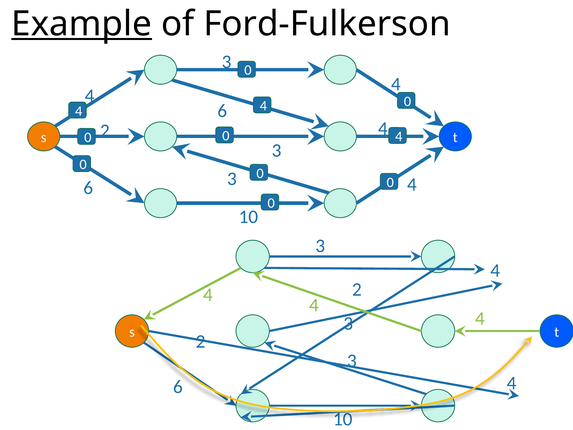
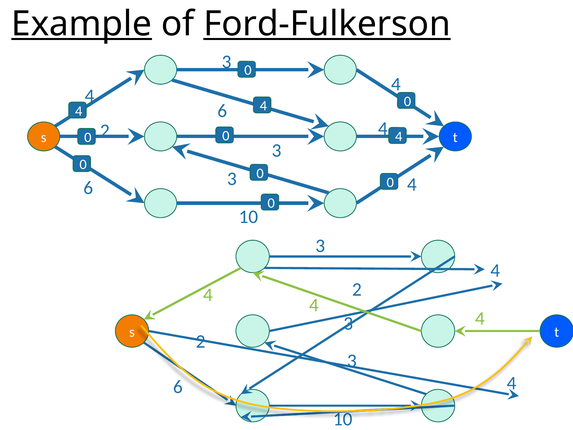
Ford-Fulkerson underline: none -> present (327, 24)
